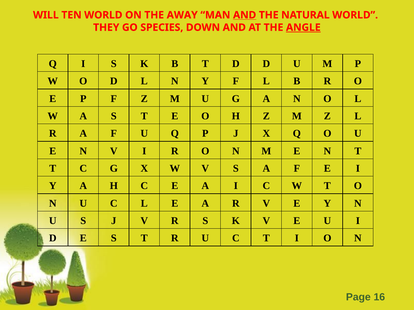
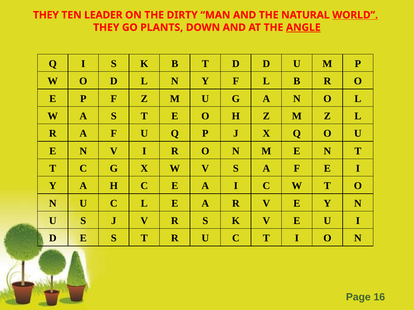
WILL: WILL -> THEY (46, 15)
TEN WORLD: WORLD -> LEADER (103, 15)
AWAY: AWAY -> DIRTY (182, 15)
AND underline: present -> none (245, 15)
WORLD underline: none -> present (355, 15)
SPECIES: SPECIES -> PLANTS (162, 27)
